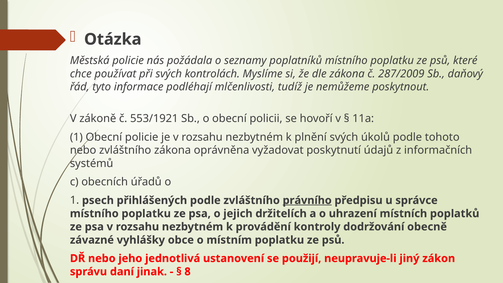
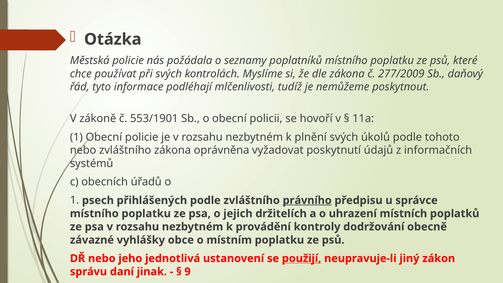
287/2009: 287/2009 -> 277/2009 (401, 74)
553/1921: 553/1921 -> 553/1901 (154, 119)
použijí underline: none -> present (302, 258)
8: 8 -> 9 (188, 272)
